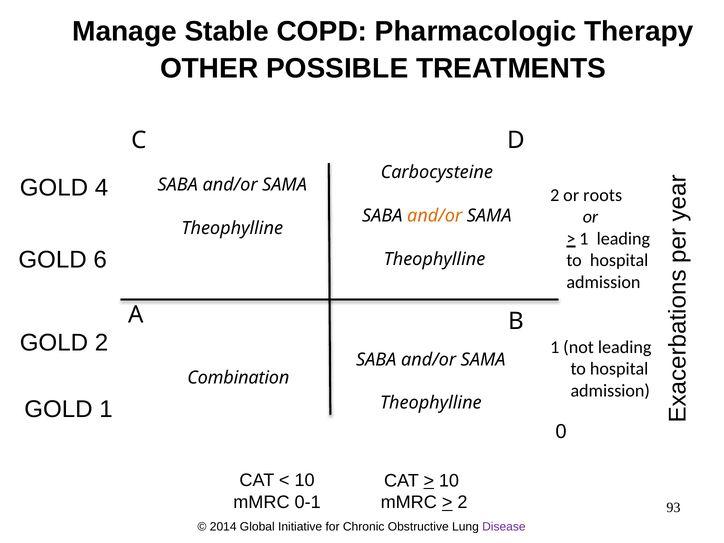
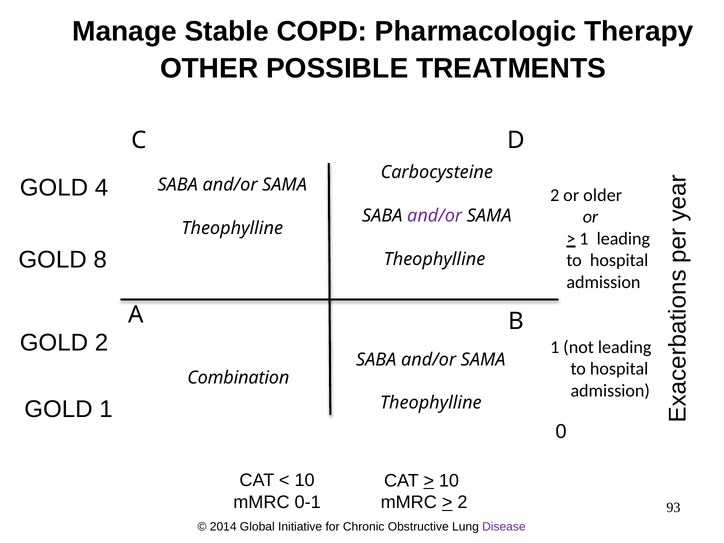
roots: roots -> older (603, 195)
and/or colour: orange -> purple (435, 216)
6: 6 -> 8 (100, 260)
